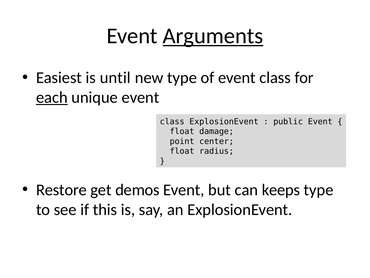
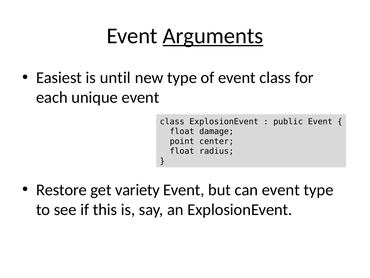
each underline: present -> none (52, 97)
demos: demos -> variety (137, 189)
can keeps: keeps -> event (281, 189)
